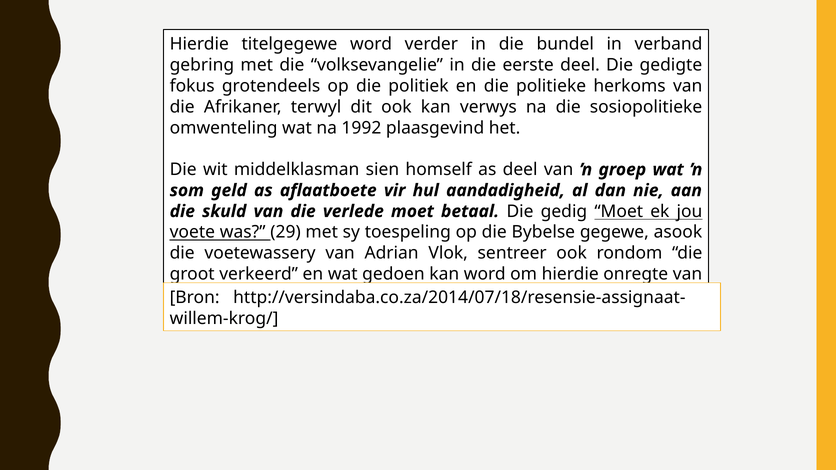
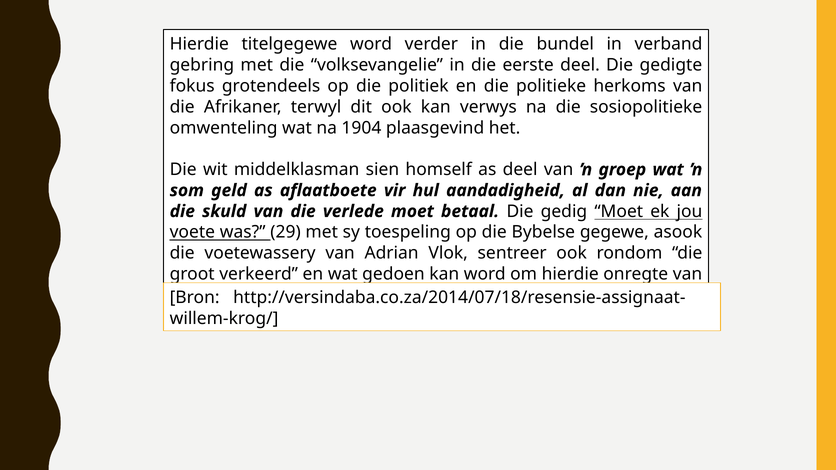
1992: 1992 -> 1904 (361, 128)
